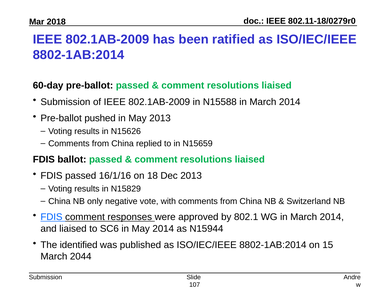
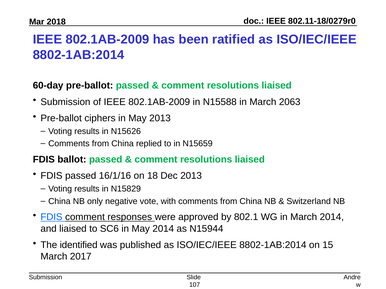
N15588 in March 2014: 2014 -> 2063 (290, 102)
pushed: pushed -> ciphers (100, 118)
2044: 2044 -> 2017 (81, 257)
